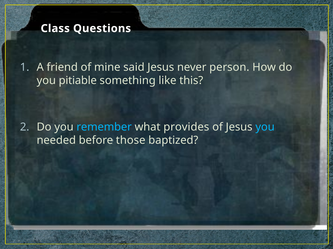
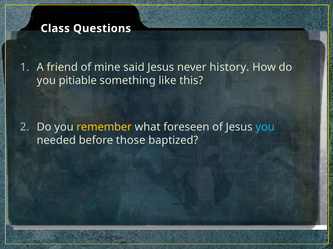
person: person -> history (229, 67)
remember colour: light blue -> yellow (104, 127)
provides: provides -> foreseen (186, 127)
